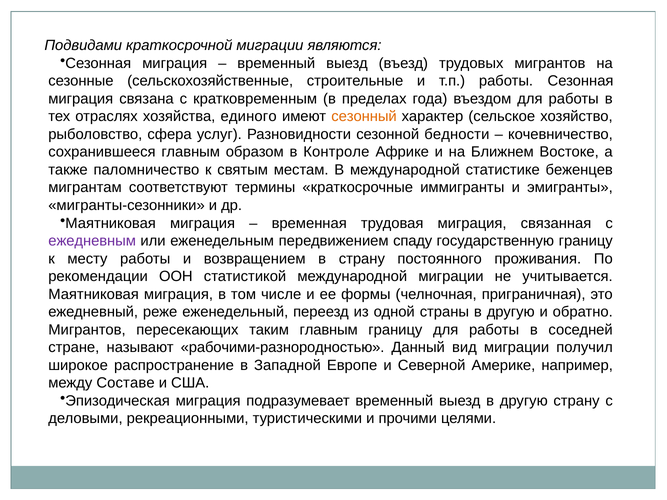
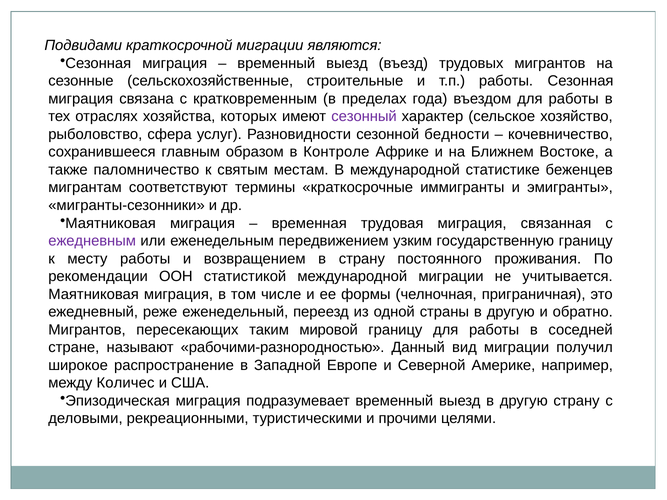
единого: единого -> которых (249, 117)
сезонный colour: orange -> purple (364, 117)
спаду: спаду -> узким (413, 241)
таким главным: главным -> мировой (329, 330)
Составе: Составе -> Количес (125, 383)
